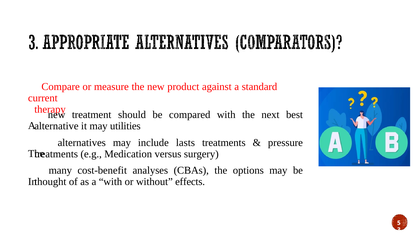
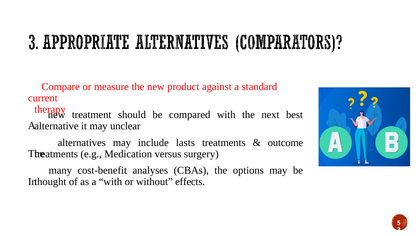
utilities: utilities -> unclear (125, 126)
pressure: pressure -> outcome (285, 142)
